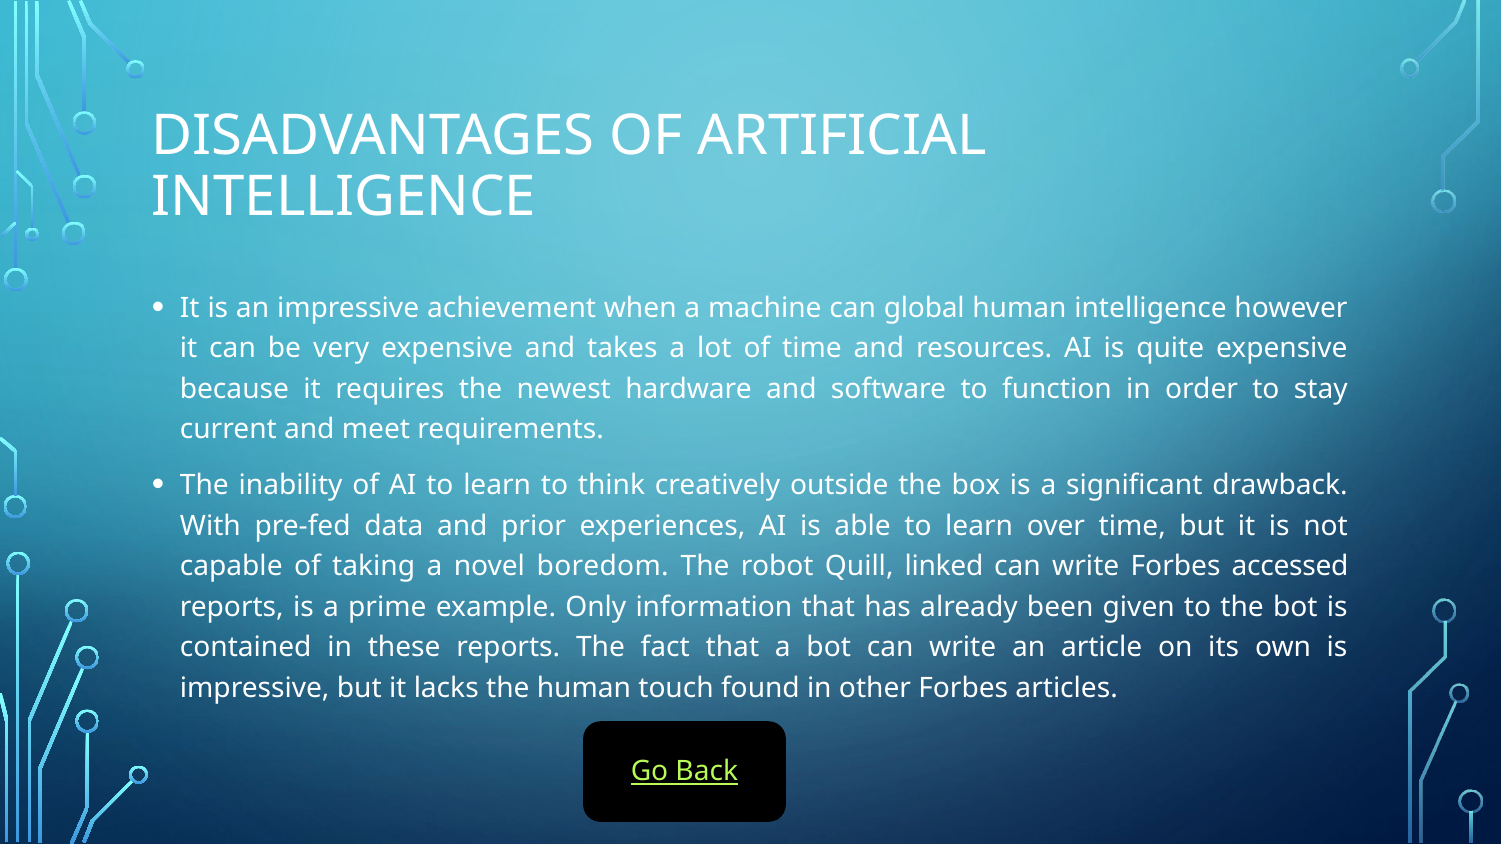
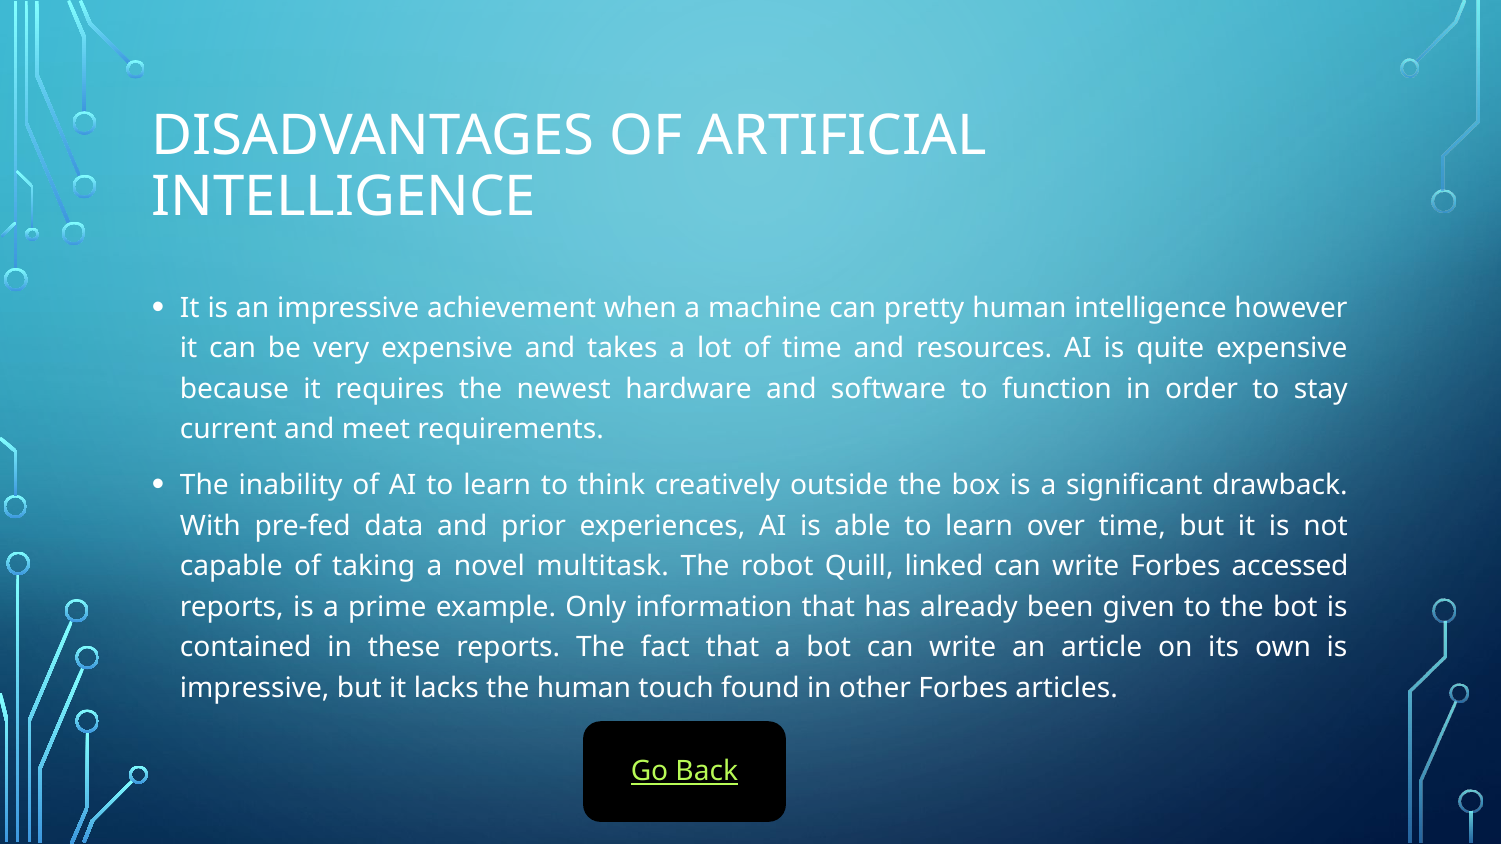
global: global -> pretty (924, 308)
boredom: boredom -> multitask (603, 567)
